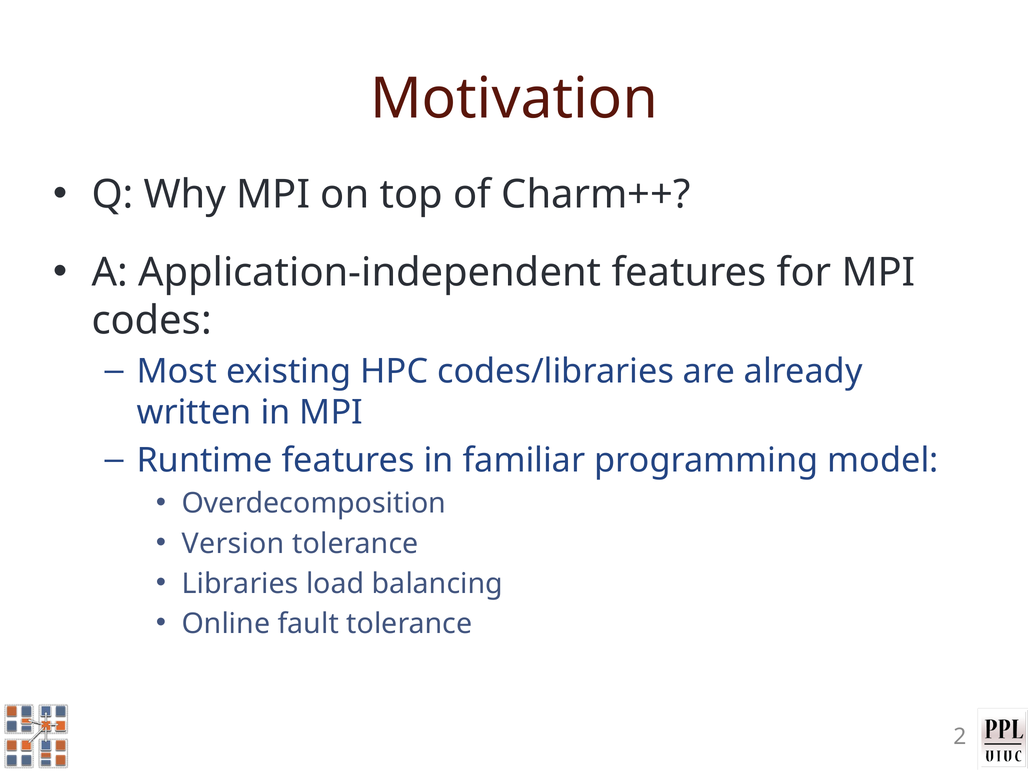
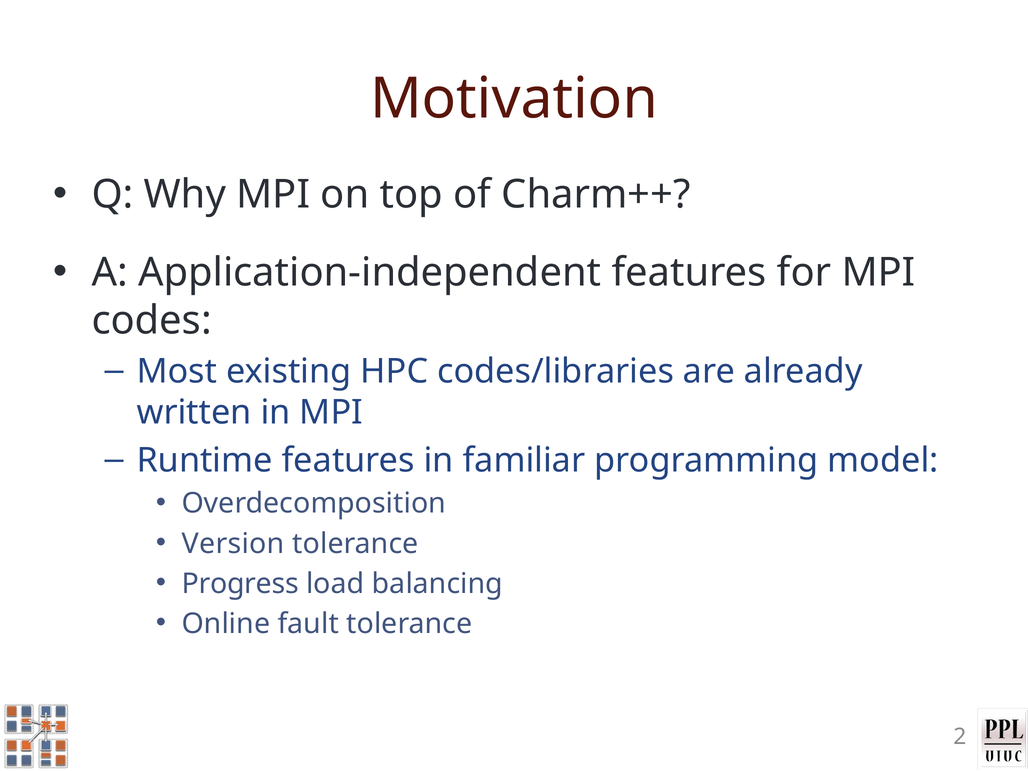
Libraries: Libraries -> Progress (240, 584)
